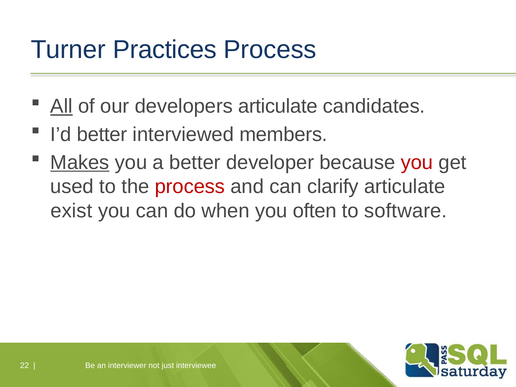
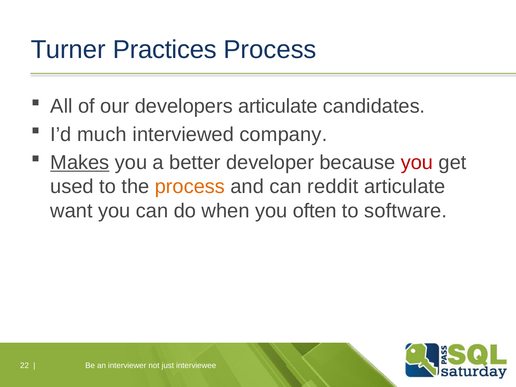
All underline: present -> none (61, 106)
I’d better: better -> much (102, 134)
members: members -> company (283, 134)
process colour: red -> orange (190, 187)
clarify: clarify -> reddit (333, 187)
exist: exist -> want (71, 211)
